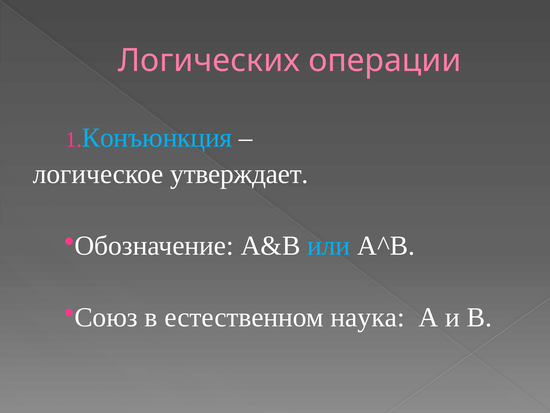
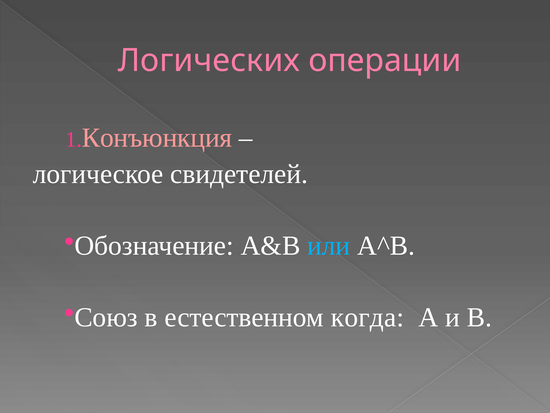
Конъюнкция colour: light blue -> pink (157, 138)
утверждает: утверждает -> свидетелей (239, 174)
наука: наука -> когда (368, 317)
